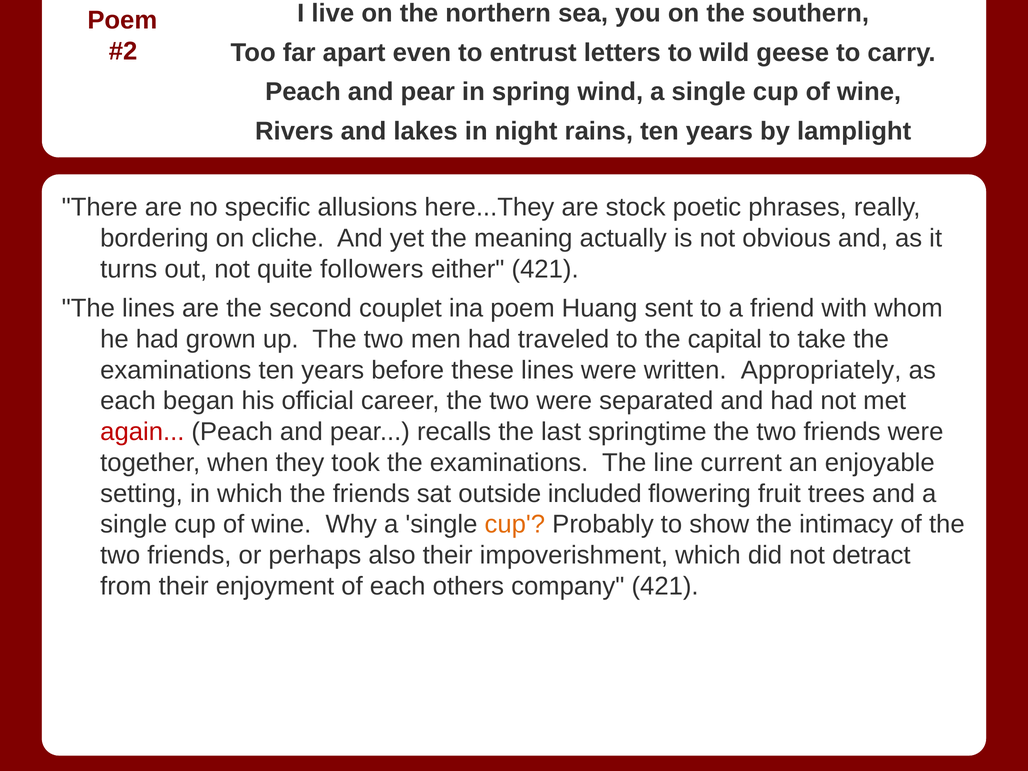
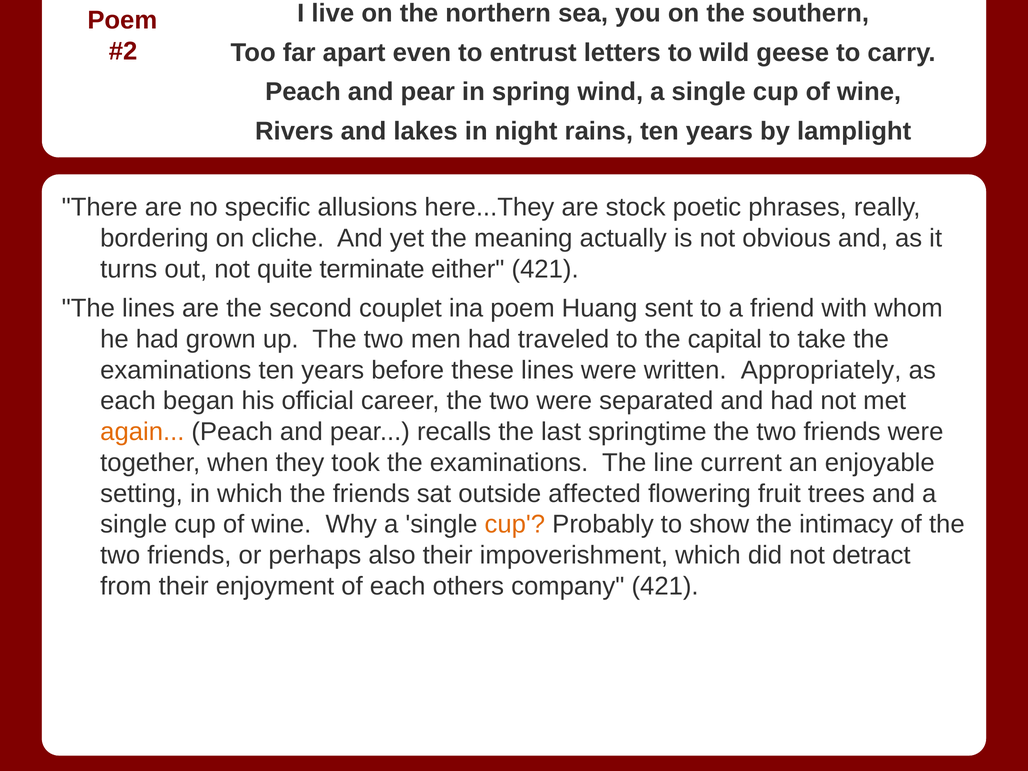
followers: followers -> terminate (372, 269)
again colour: red -> orange (142, 432)
included: included -> affected (595, 494)
